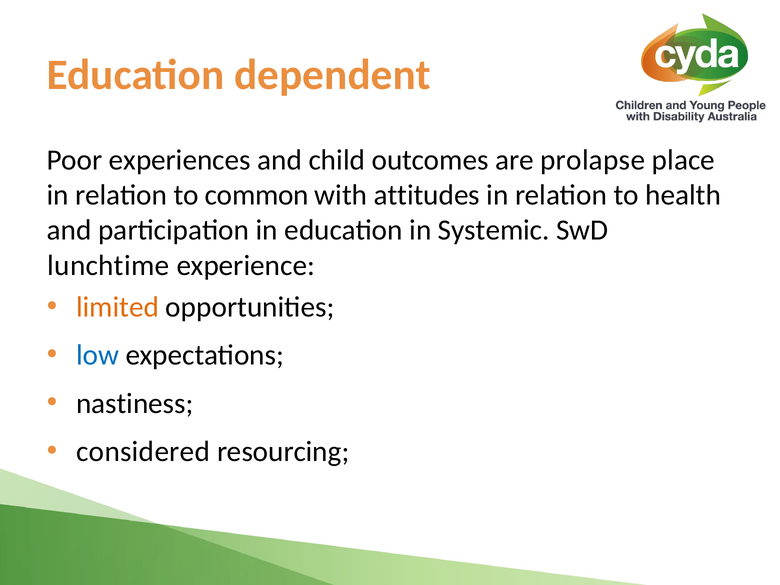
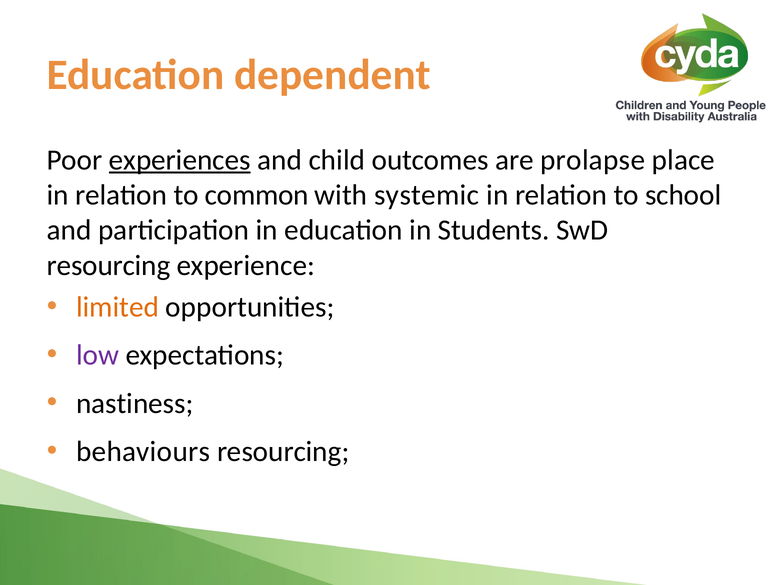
experiences underline: none -> present (180, 160)
attitudes: attitudes -> systemic (427, 195)
health: health -> school (683, 195)
Systemic: Systemic -> Students (494, 230)
lunchtime: lunchtime -> resourcing (109, 265)
low colour: blue -> purple (98, 355)
considered: considered -> behaviours (143, 451)
